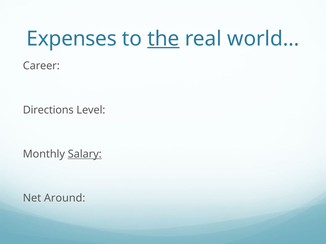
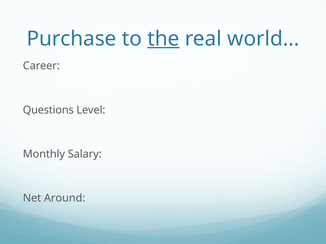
Expenses: Expenses -> Purchase (72, 39)
Directions: Directions -> Questions (48, 110)
Salary underline: present -> none (85, 154)
